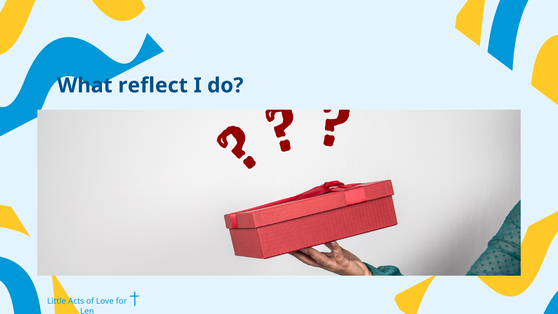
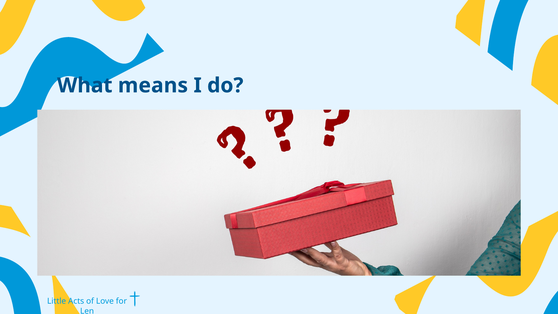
reflect: reflect -> means (153, 85)
